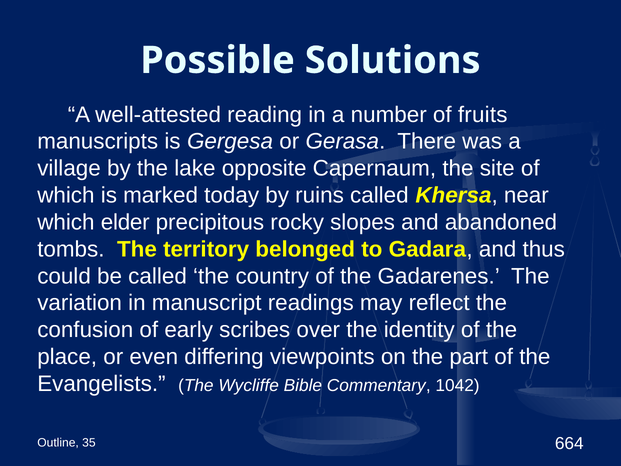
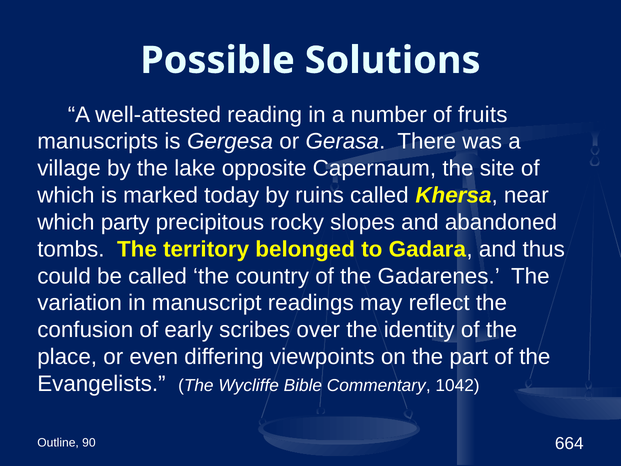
elder: elder -> party (125, 222)
35: 35 -> 90 (89, 443)
